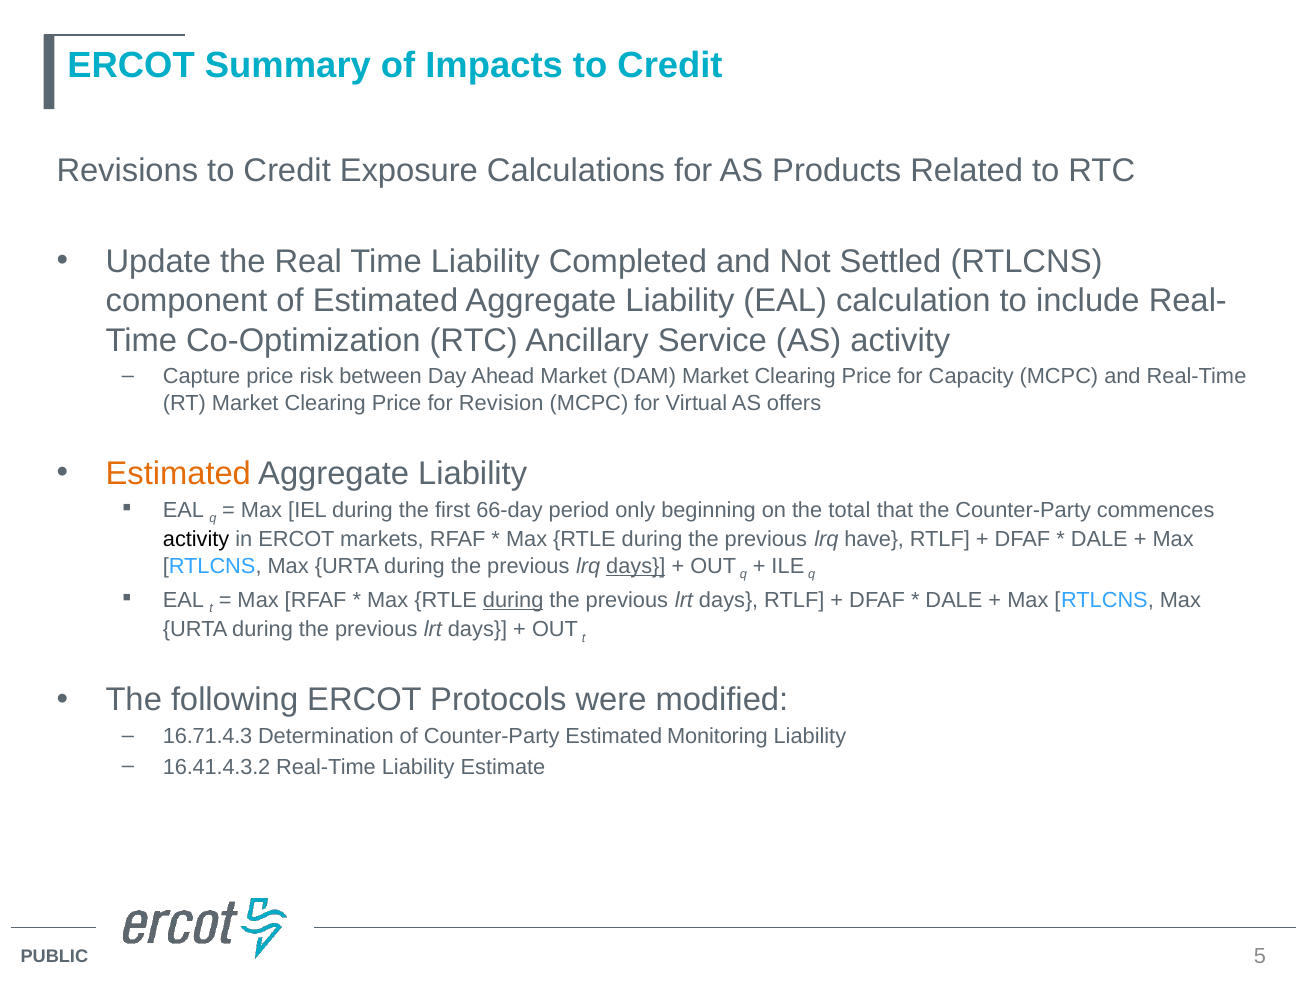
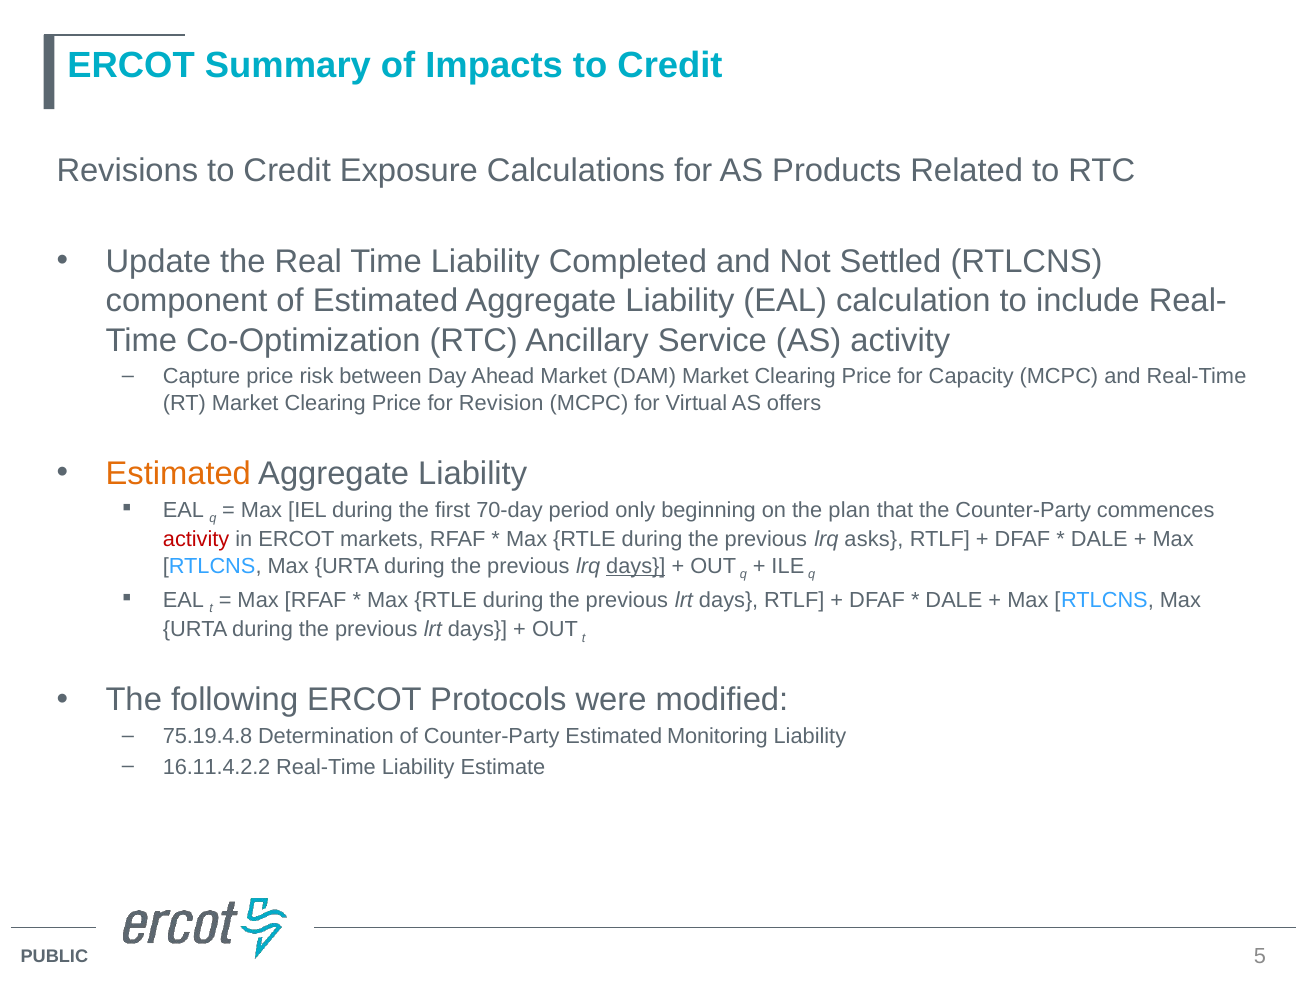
66-day: 66-day -> 70-day (509, 510)
total: total -> plan (849, 510)
activity colour: black -> red (196, 540)
have: have -> asks (874, 540)
during underline: present -> none (513, 600)
16.71.4.3: 16.71.4.3 -> 75.19.4.8 (208, 736)
16.41.4.3.2: 16.41.4.3.2 -> 16.11.4.2.2 (217, 767)
